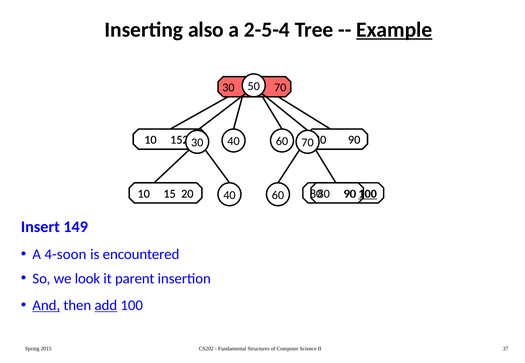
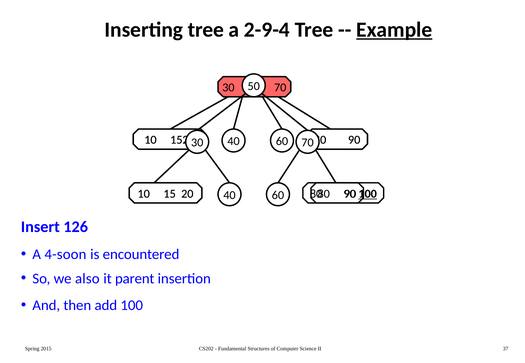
Inserting also: also -> tree (206, 30)
2-5-4: 2-5-4 -> 2-9-4 (267, 30)
149: 149 -> 126 (76, 227)
look: look -> also (87, 279)
And underline: present -> none (46, 306)
add underline: present -> none (106, 306)
